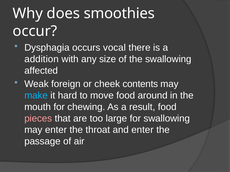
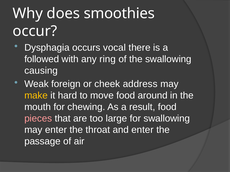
addition: addition -> followed (42, 59)
size: size -> ring (108, 59)
affected: affected -> causing (41, 71)
contents: contents -> address (140, 84)
make colour: light blue -> yellow (36, 96)
